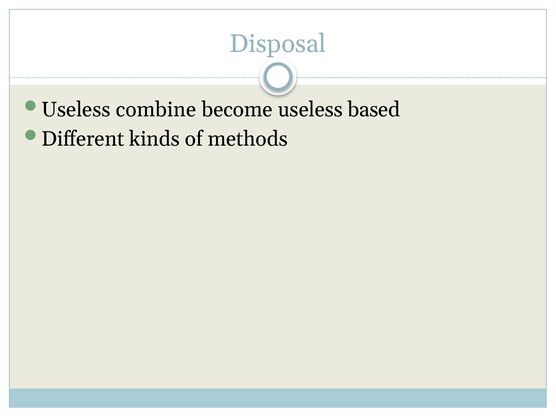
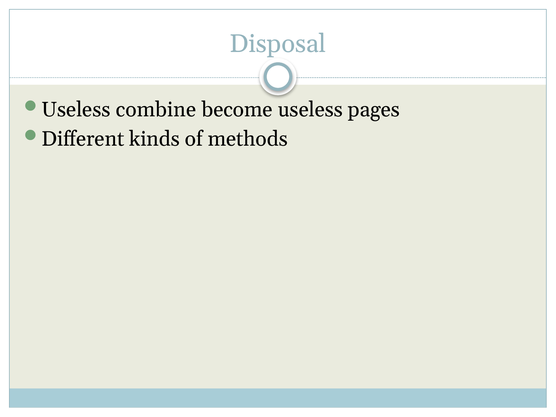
based: based -> pages (374, 110)
